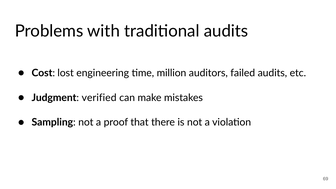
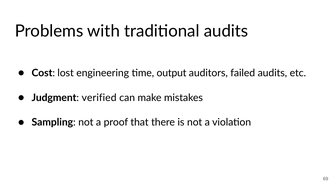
million: million -> output (172, 73)
